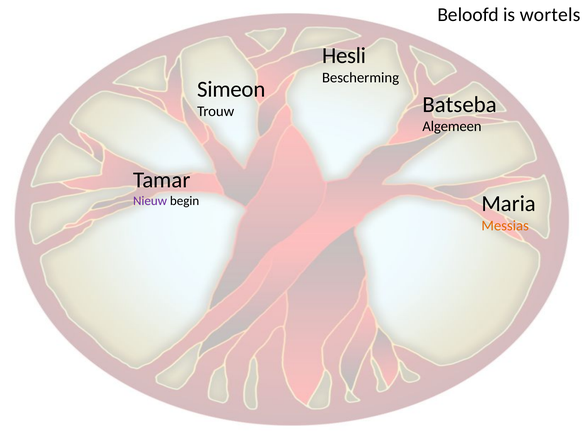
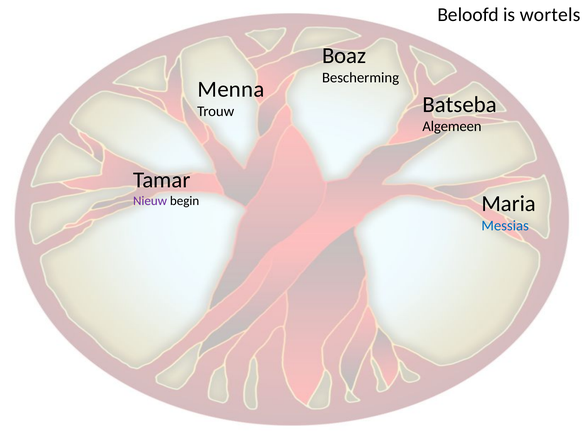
Hesli: Hesli -> Boaz (344, 56)
Simeon: Simeon -> Menna (231, 89)
Messias colour: orange -> blue (505, 226)
